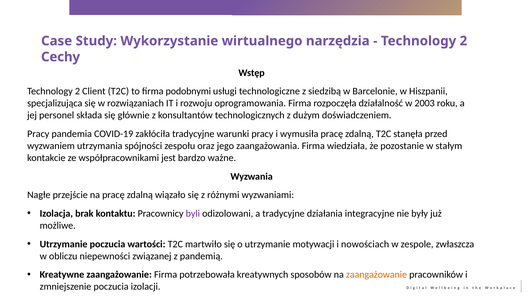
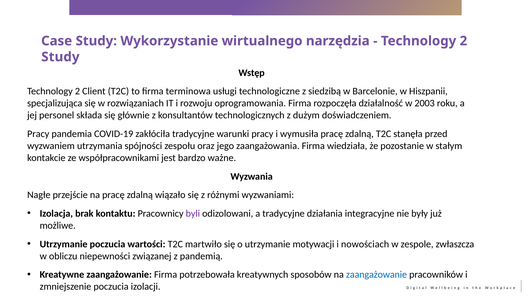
Cechy: Cechy -> Study (60, 57)
podobnymi: podobnymi -> terminowa (188, 91)
zaangażowanie colour: orange -> blue (376, 274)
